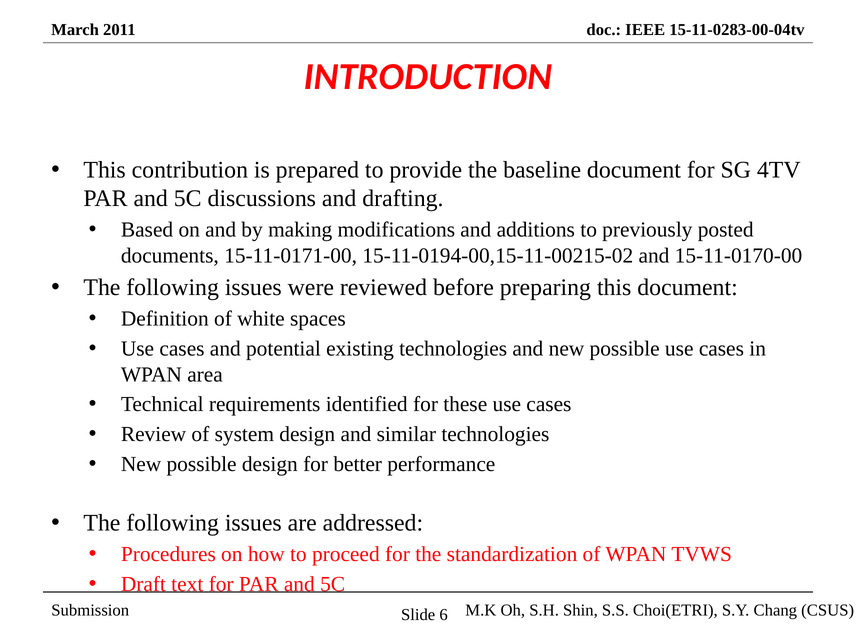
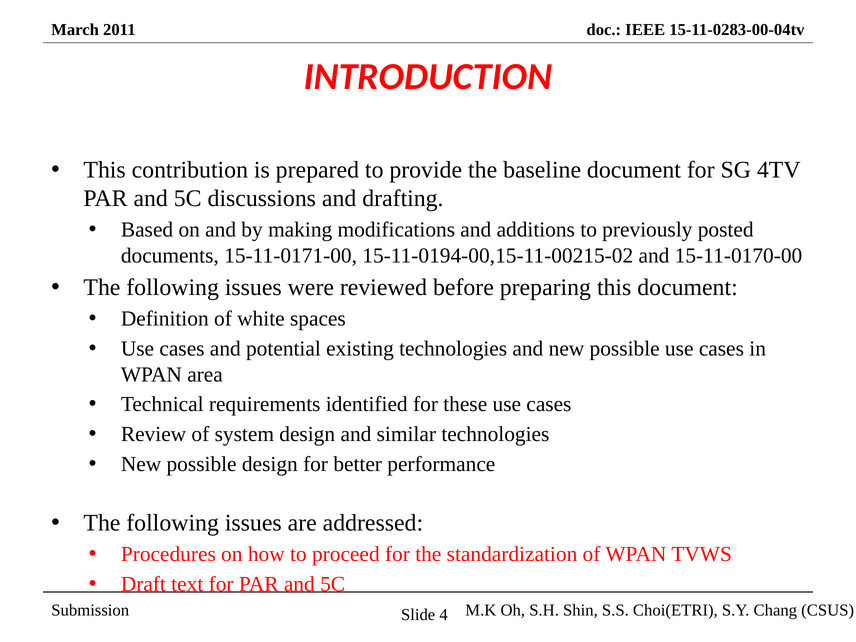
6: 6 -> 4 (444, 615)
